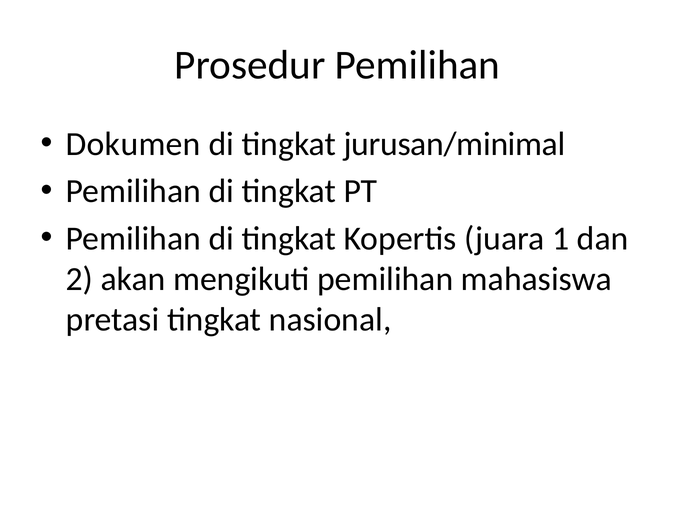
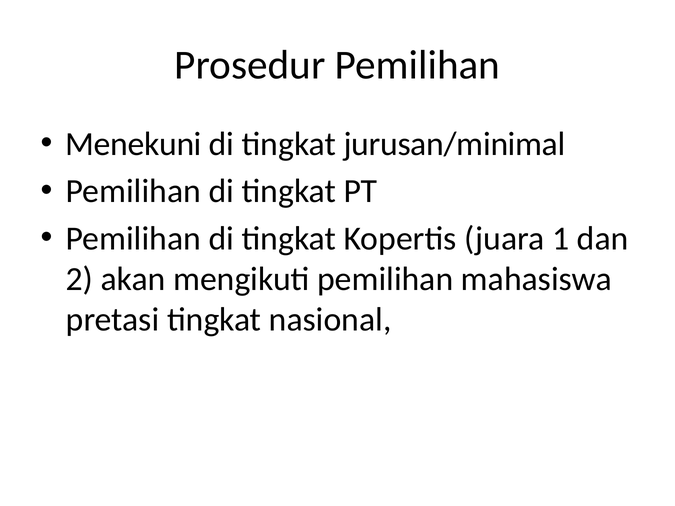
Dokumen: Dokumen -> Menekuni (134, 144)
